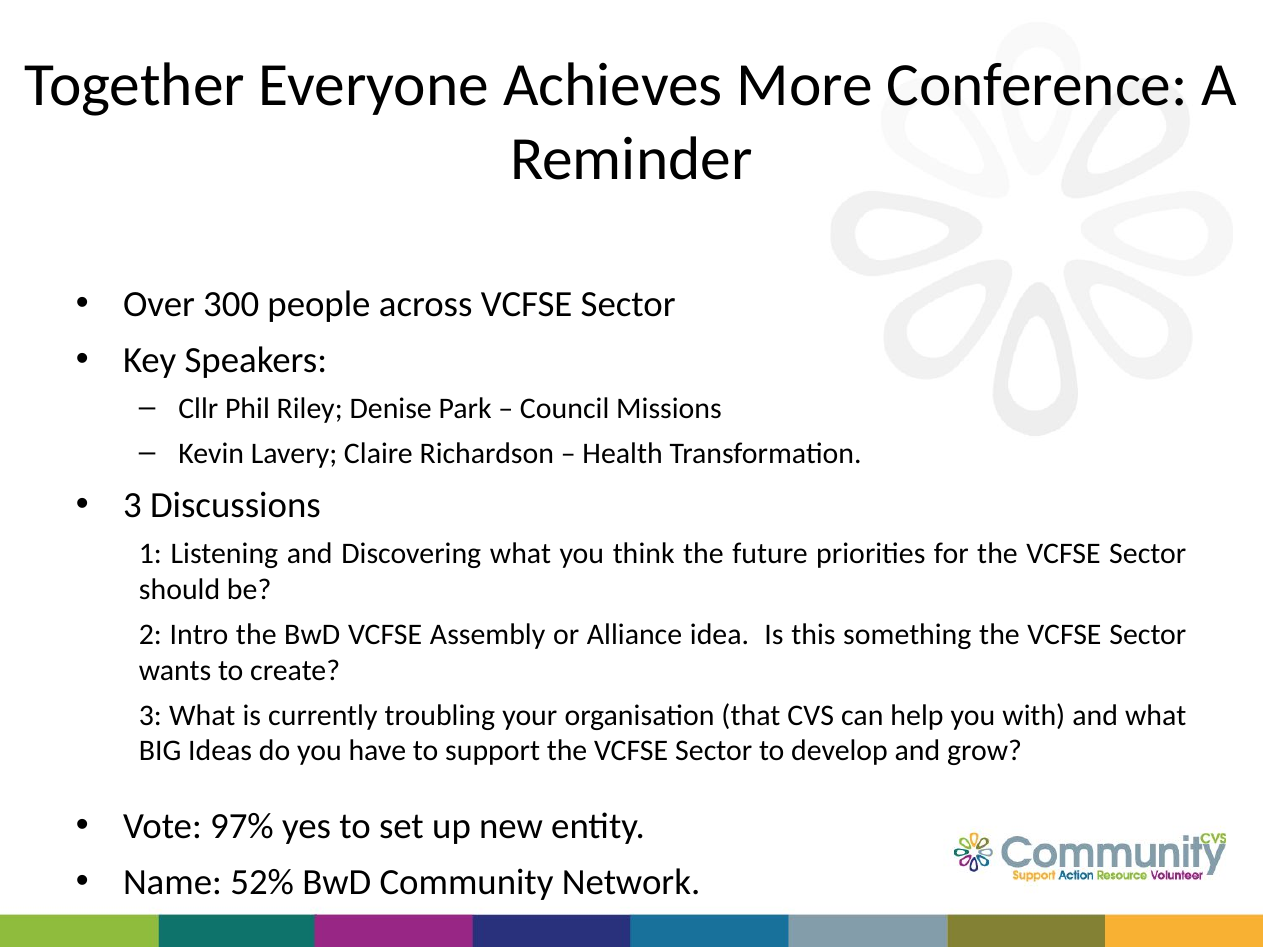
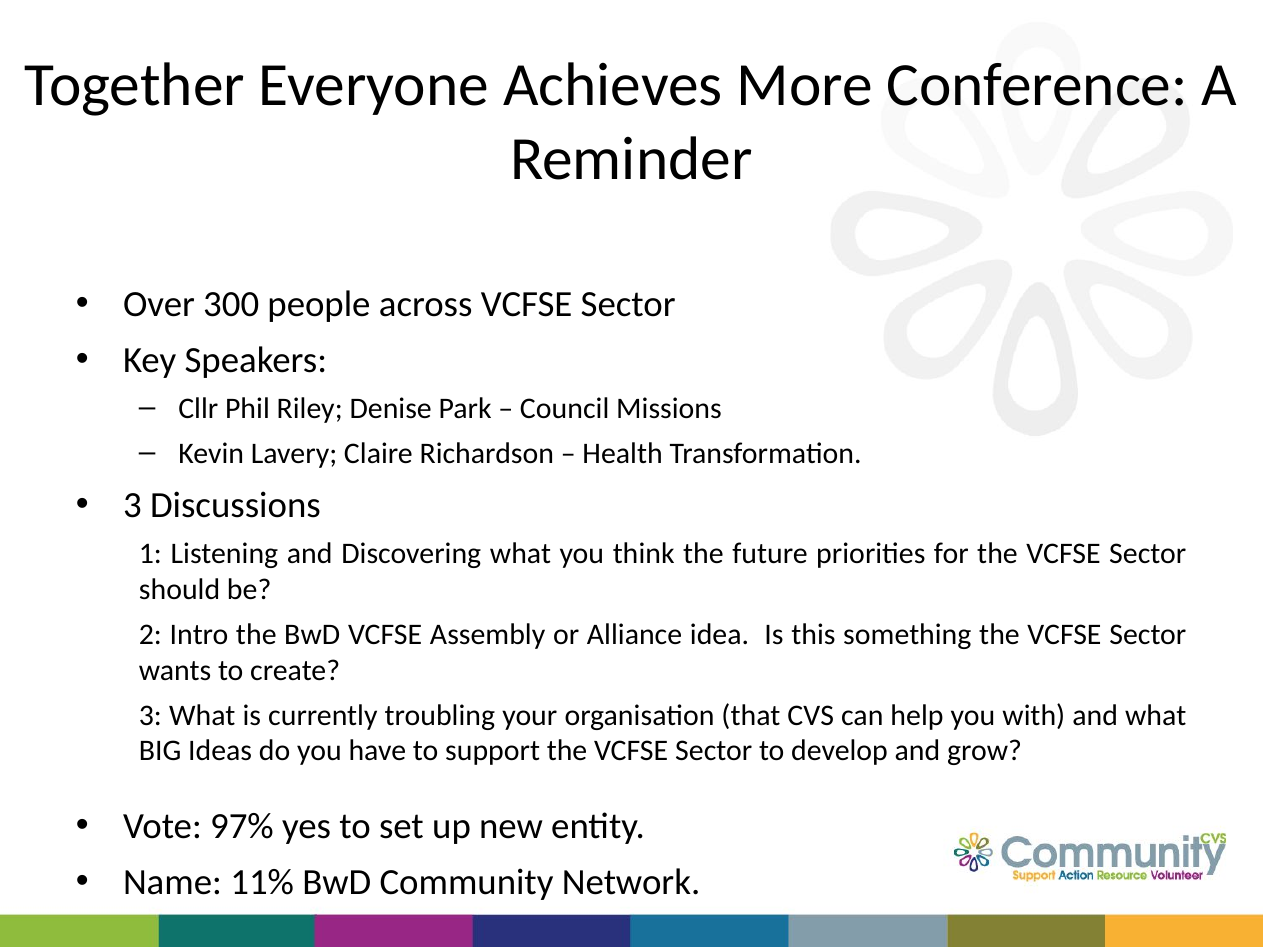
52%: 52% -> 11% (262, 882)
